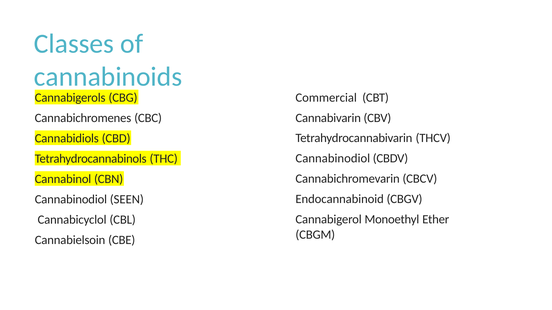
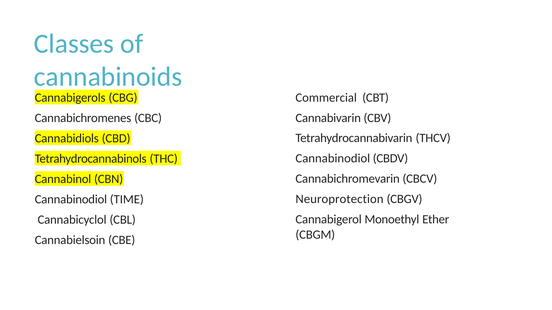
Endocannabinoid: Endocannabinoid -> Neuroprotection (340, 199)
SEEN: SEEN -> TIME (127, 200)
